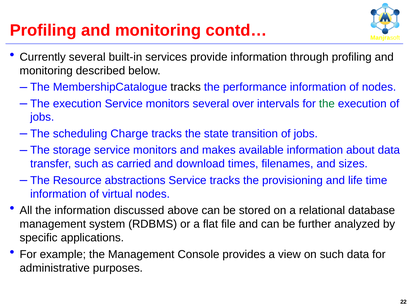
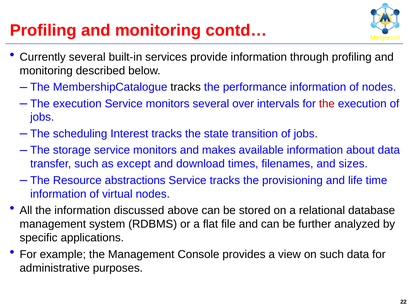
the colour: green -> red (327, 104)
Charge: Charge -> Interest (129, 134)
carried: carried -> except (134, 164)
